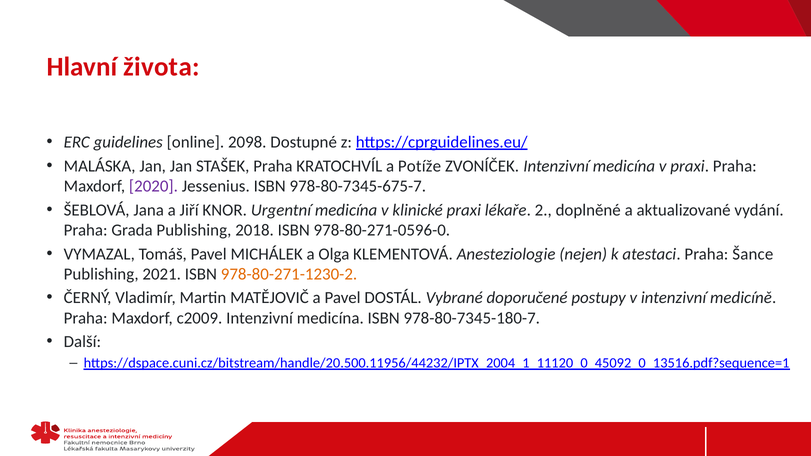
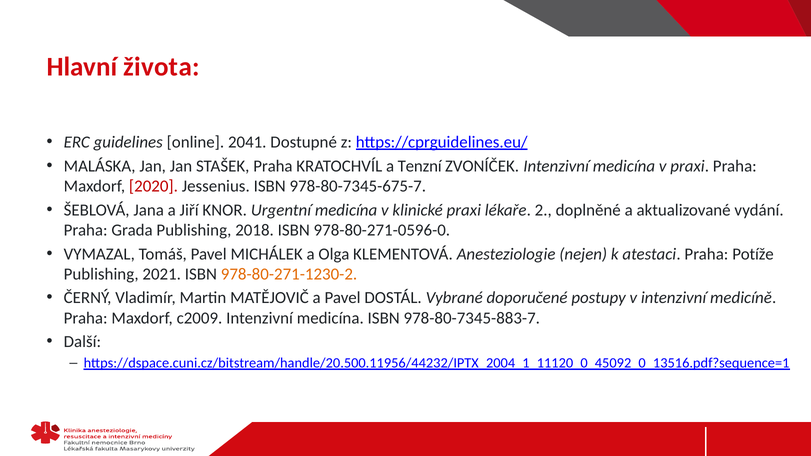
2098: 2098 -> 2041 (247, 142)
Potíže: Potíže -> Tenzní (420, 166)
2020 colour: purple -> red (153, 186)
Šance: Šance -> Potíže (753, 254)
978-80-7345-180-7: 978-80-7345-180-7 -> 978-80-7345-883-7 (472, 318)
